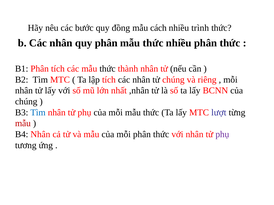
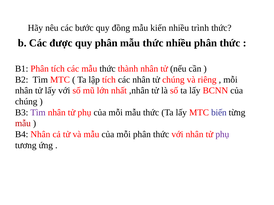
cách: cách -> kiến (158, 28)
b Các nhân: nhân -> được (61, 43)
Tìm colour: blue -> purple (38, 113)
lượt: lượt -> biến (219, 113)
